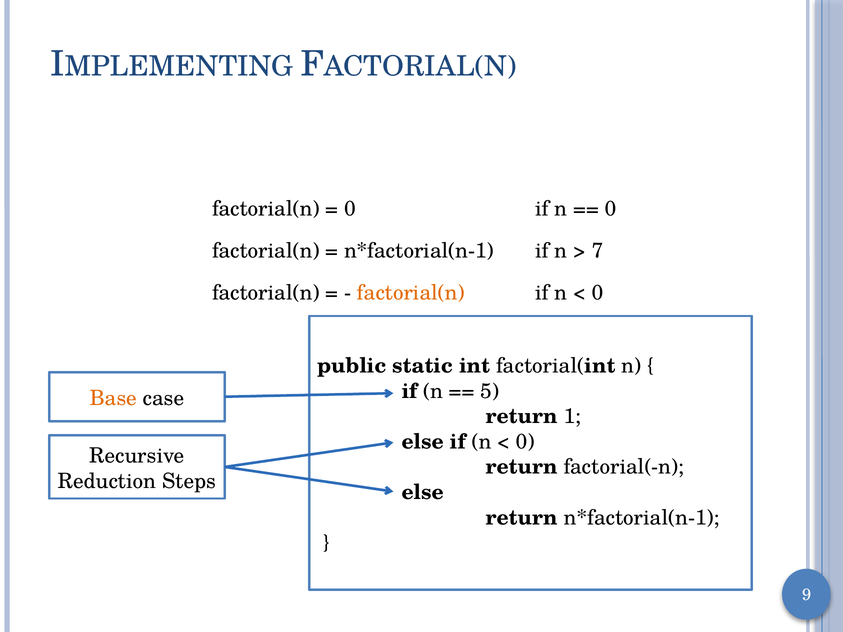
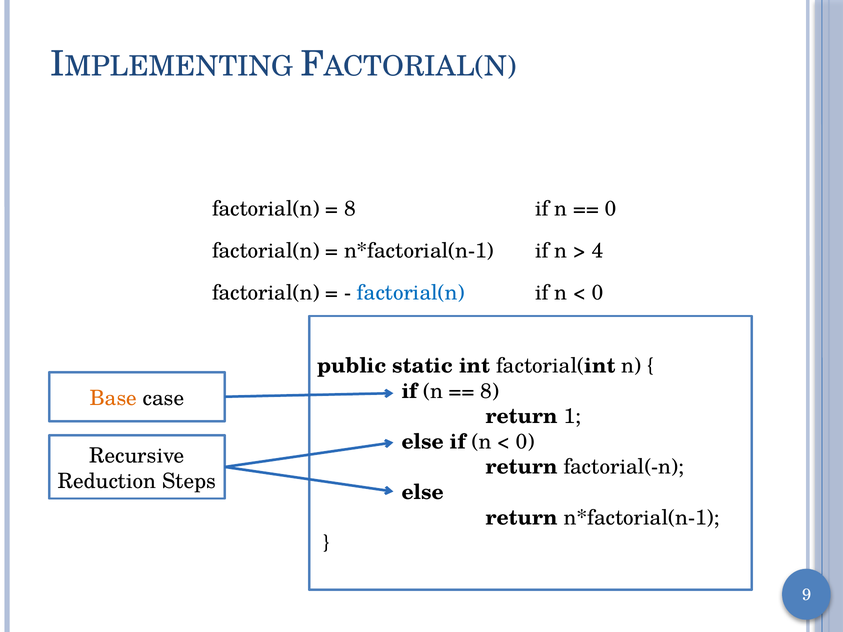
0: 0 -> 8 (350, 209)
7: 7 -> 4 (598, 251)
factorial(n colour: orange -> blue (411, 293)
5: 5 -> 8 (490, 391)
